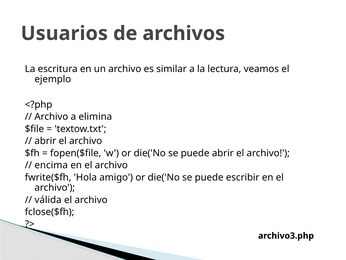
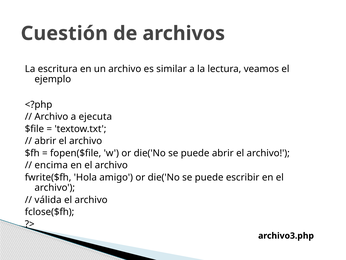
Usuarios: Usuarios -> Cuestión (64, 33)
elimina: elimina -> ejecuta (95, 117)
